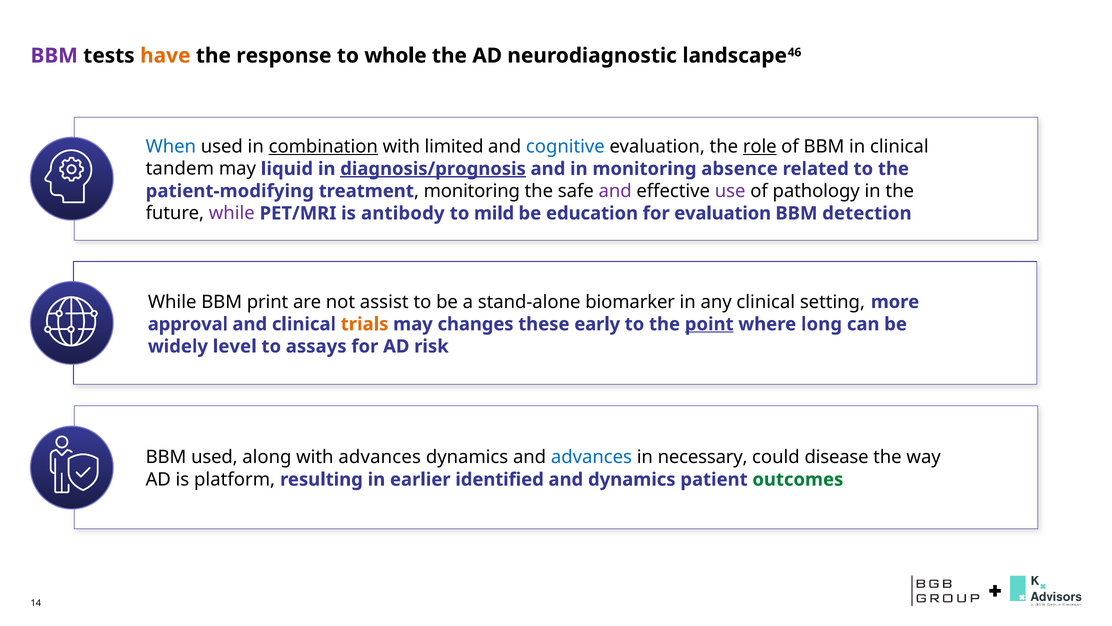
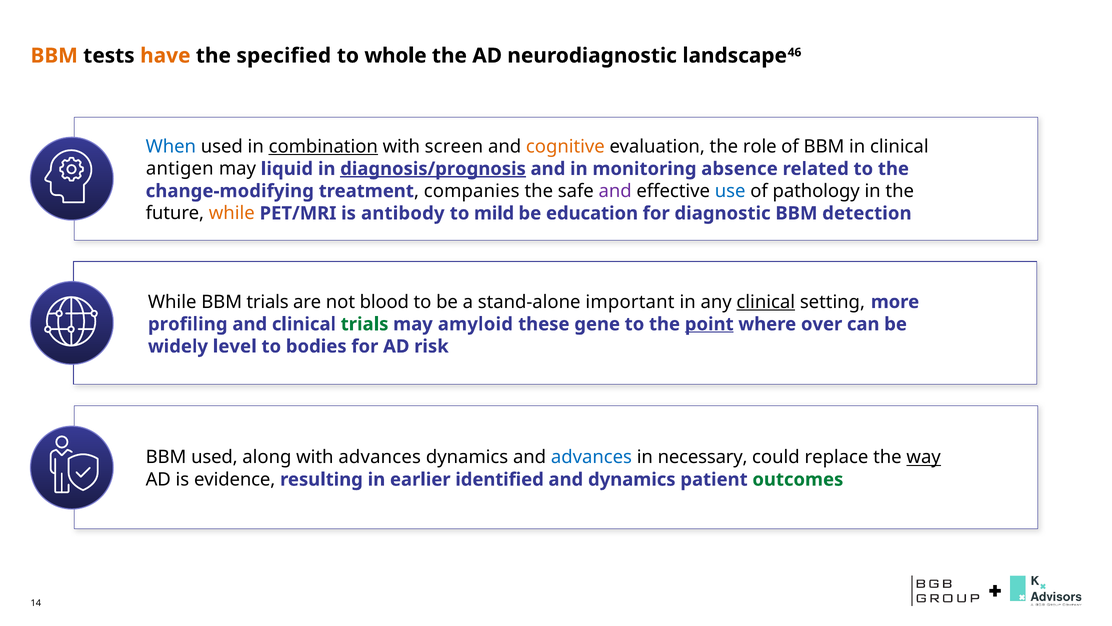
BBM colour: purple -> orange (54, 56)
response: response -> specified (284, 56)
limited: limited -> screen (454, 146)
cognitive colour: blue -> orange (565, 146)
role underline: present -> none (760, 146)
tandem: tandem -> antigen (180, 169)
patient-modifying: patient-modifying -> change-modifying (230, 191)
treatment monitoring: monitoring -> companies (472, 191)
use colour: purple -> blue (730, 191)
while colour: purple -> orange (232, 213)
for evaluation: evaluation -> diagnostic (723, 213)
BBM print: print -> trials (268, 302)
assist: assist -> blood (384, 302)
biomarker: biomarker -> important (630, 302)
clinical underline: none -> present (766, 302)
approval: approval -> profiling (188, 324)
trials colour: orange -> green (365, 324)
changes: changes -> amyloid (475, 324)
early: early -> gene (597, 324)
long: long -> over (822, 324)
assays: assays -> bodies (316, 346)
disease: disease -> replace (836, 457)
way underline: none -> present (924, 457)
platform: platform -> evidence (235, 479)
